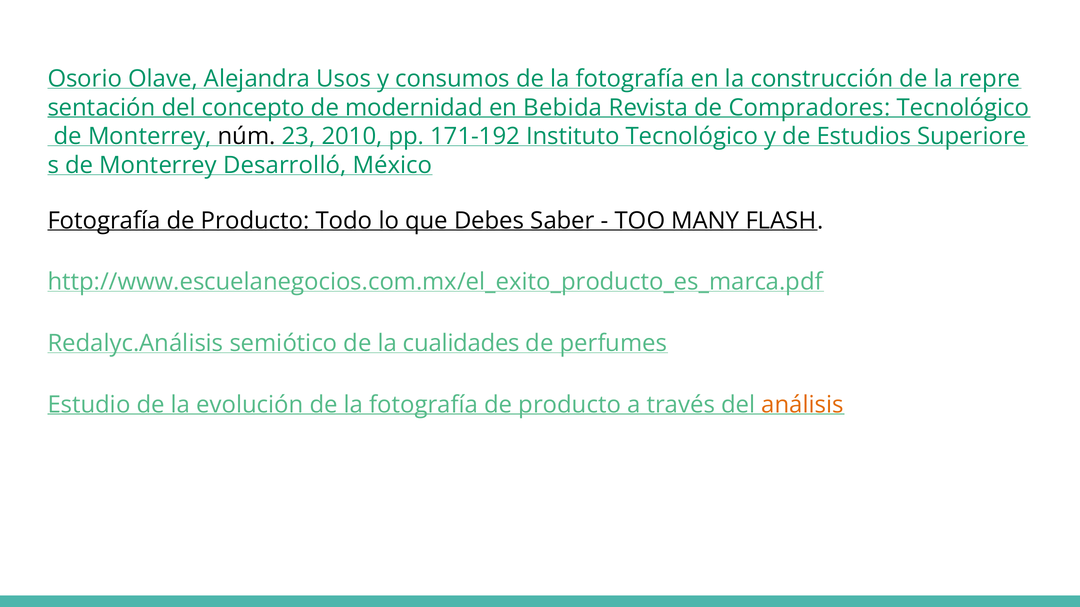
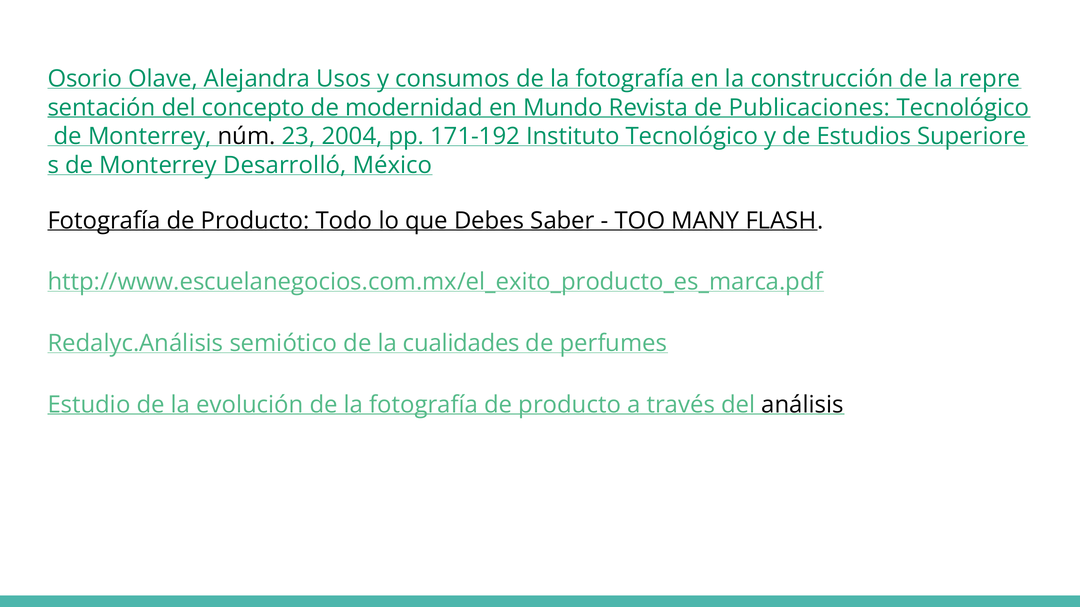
Bebida: Bebida -> Mundo (563, 108)
Compradores: Compradores -> Publicaciones (809, 108)
2010: 2010 -> 2004 (352, 137)
análisis colour: orange -> black (802, 405)
